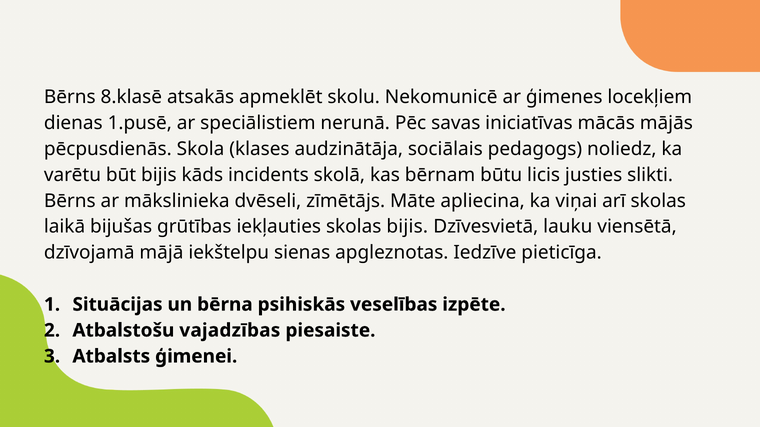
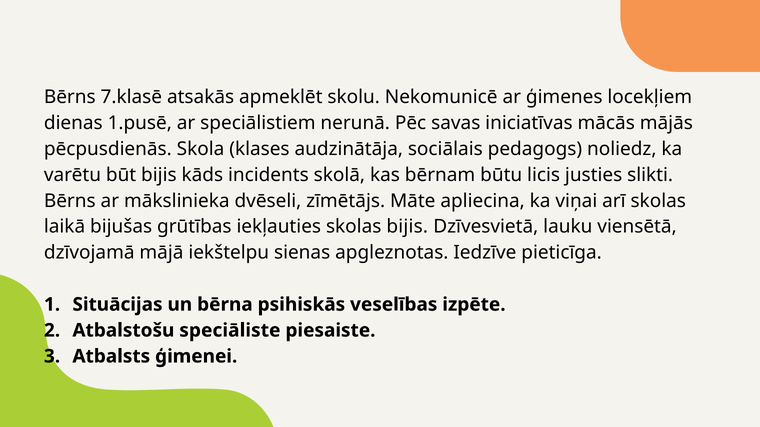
8.klasē: 8.klasē -> 7.klasē (131, 97)
vajadzības: vajadzības -> speciāliste (230, 331)
